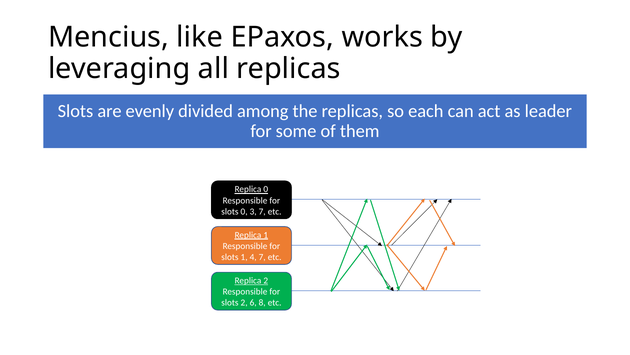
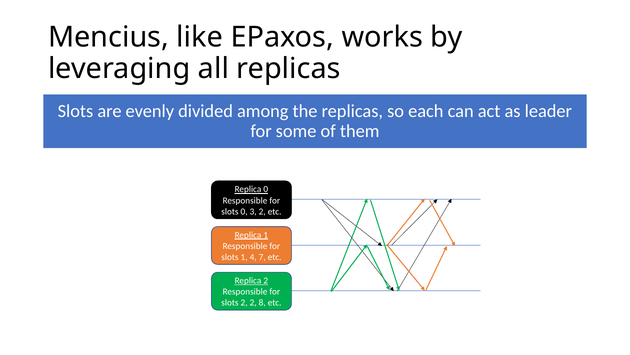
3 7: 7 -> 2 (262, 211)
2 6: 6 -> 2 (253, 302)
